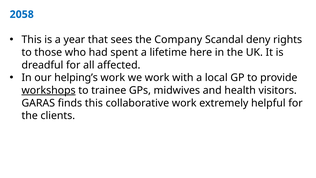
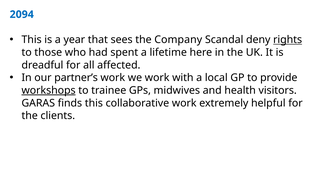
2058: 2058 -> 2094 (22, 14)
rights underline: none -> present (288, 40)
helping’s: helping’s -> partner’s (76, 78)
